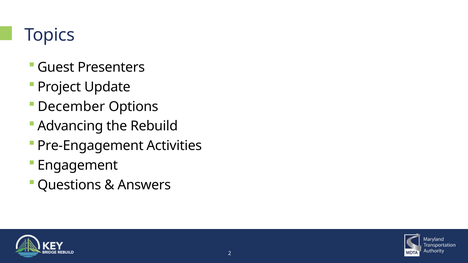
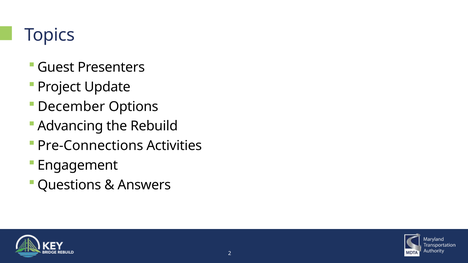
Pre-Engagement: Pre-Engagement -> Pre-Connections (90, 146)
